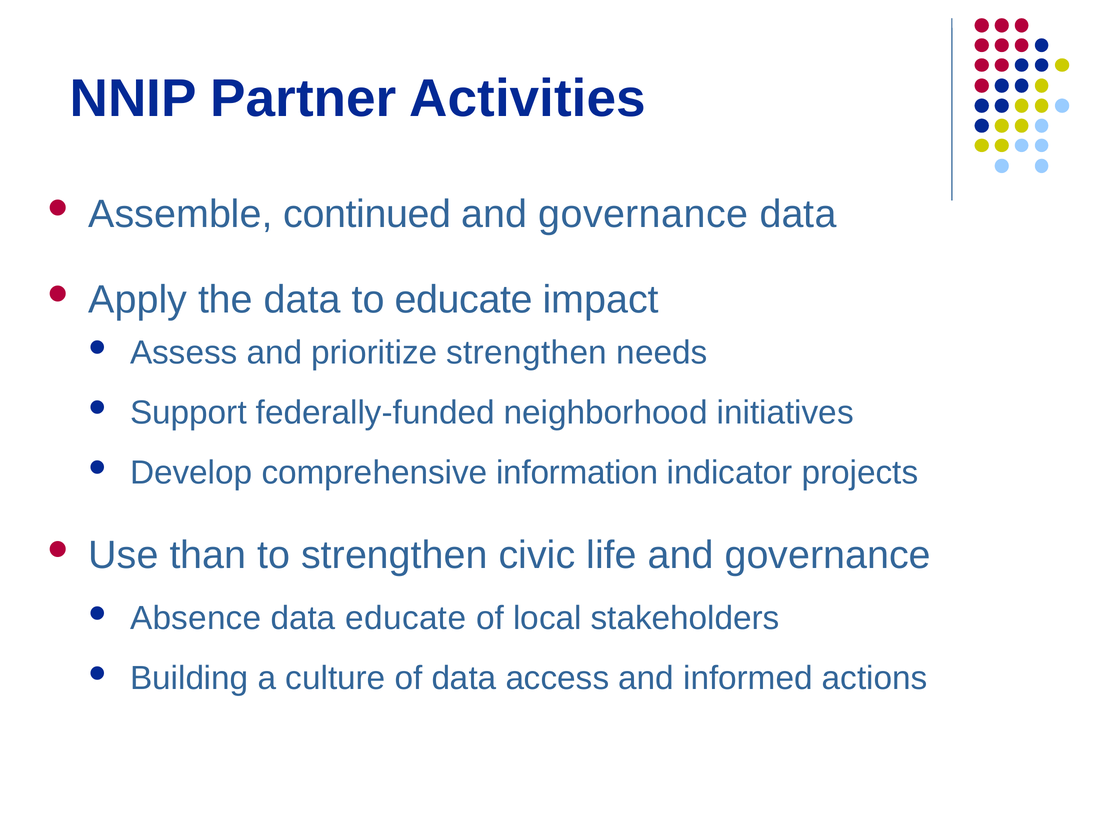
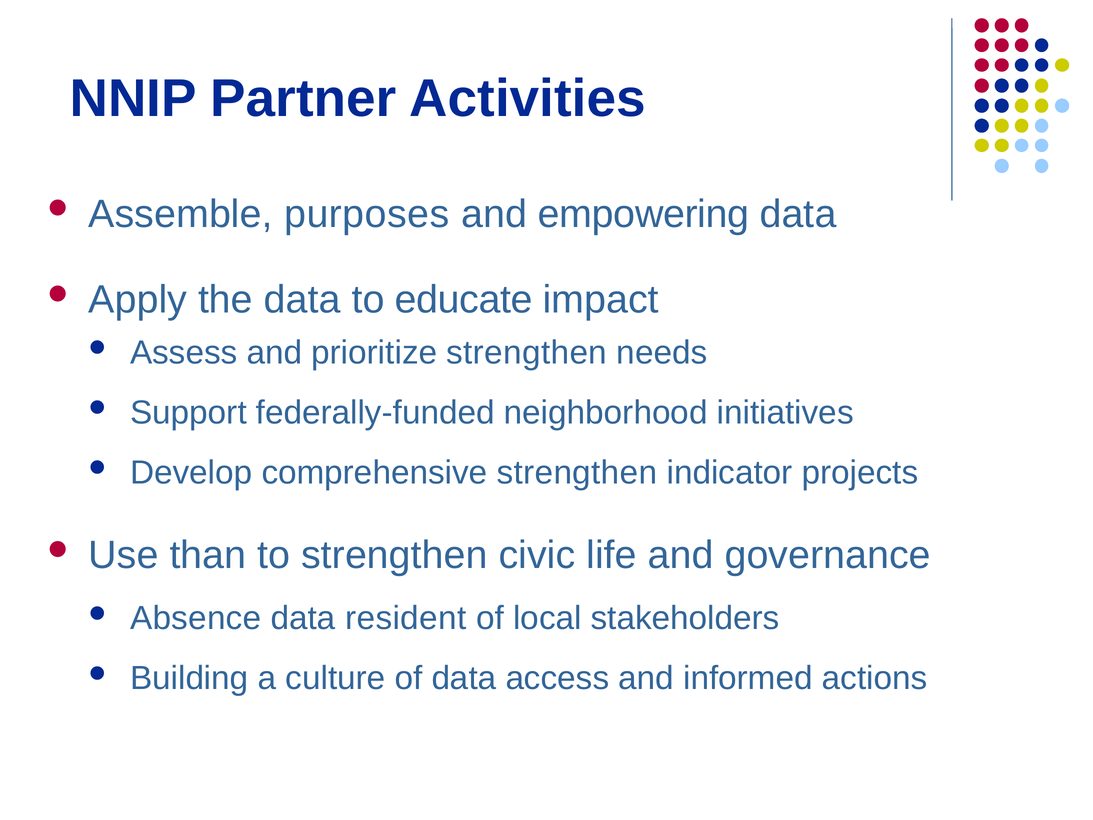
continued: continued -> purposes (367, 214)
governance: governance -> empowering (644, 214)
comprehensive information: information -> strengthen (577, 473)
data educate: educate -> resident (406, 618)
